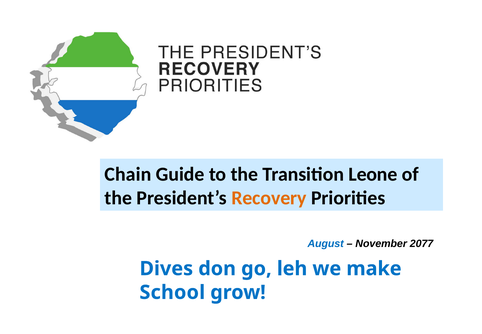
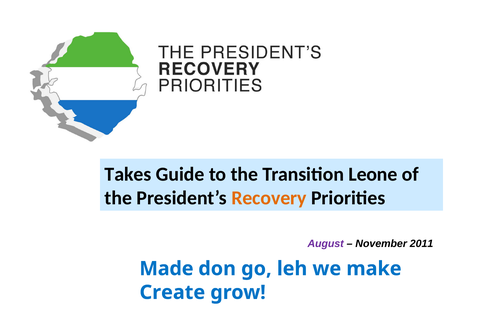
Chain: Chain -> Takes (128, 174)
August colour: blue -> purple (326, 243)
2077: 2077 -> 2011 (422, 243)
Dives: Dives -> Made (166, 268)
School: School -> Create (172, 292)
